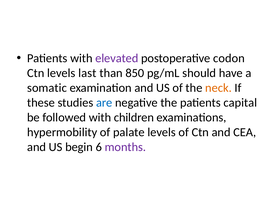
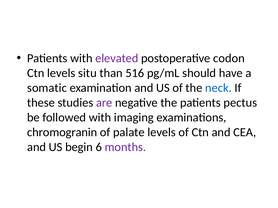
last: last -> situ (87, 73)
850: 850 -> 516 (135, 73)
neck colour: orange -> blue (218, 88)
are colour: blue -> purple (104, 103)
capital: capital -> pectus (240, 103)
children: children -> imaging (134, 118)
hypermobility: hypermobility -> chromogranin (62, 133)
